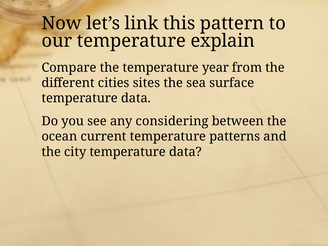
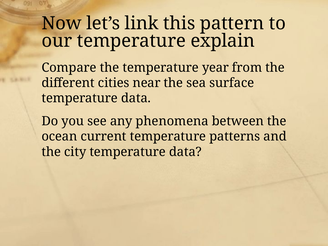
sites: sites -> near (147, 83)
considering: considering -> phenomena (172, 121)
